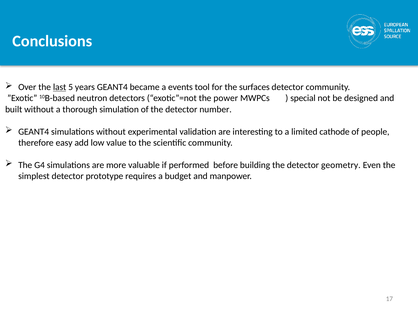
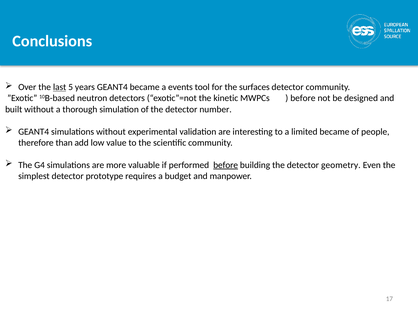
power: power -> kinetic (226, 98)
special: special -> before (303, 98)
limited cathode: cathode -> became (334, 132)
easy: easy -> than (64, 143)
before underline: none -> present (226, 165)
